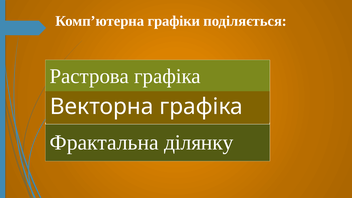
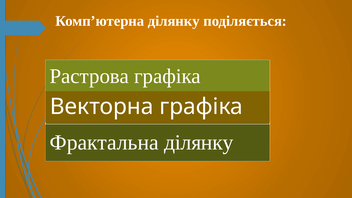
Комп’ютерна графіки: графіки -> ділянку (174, 21)
